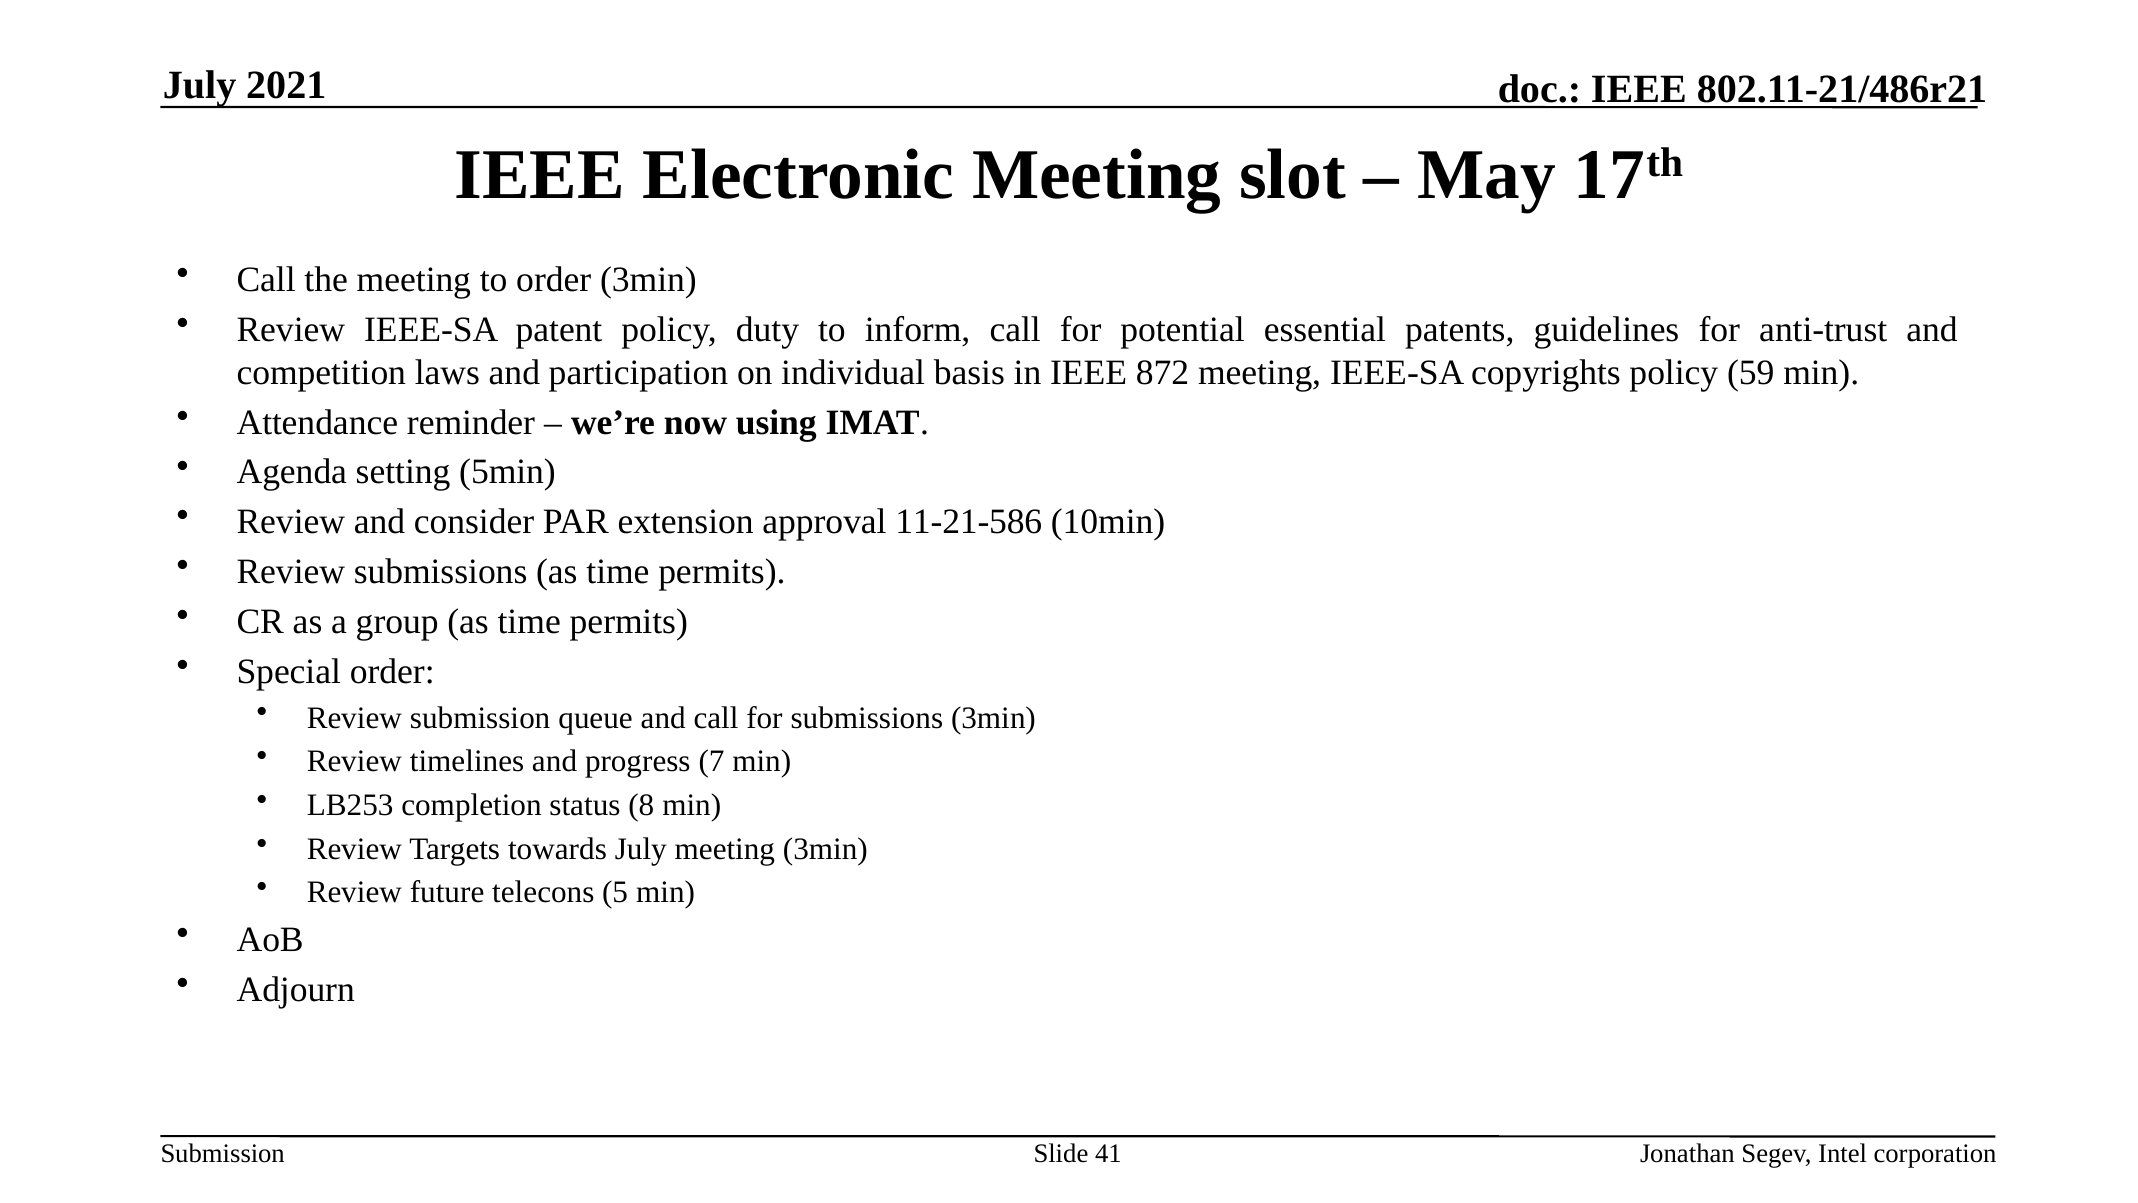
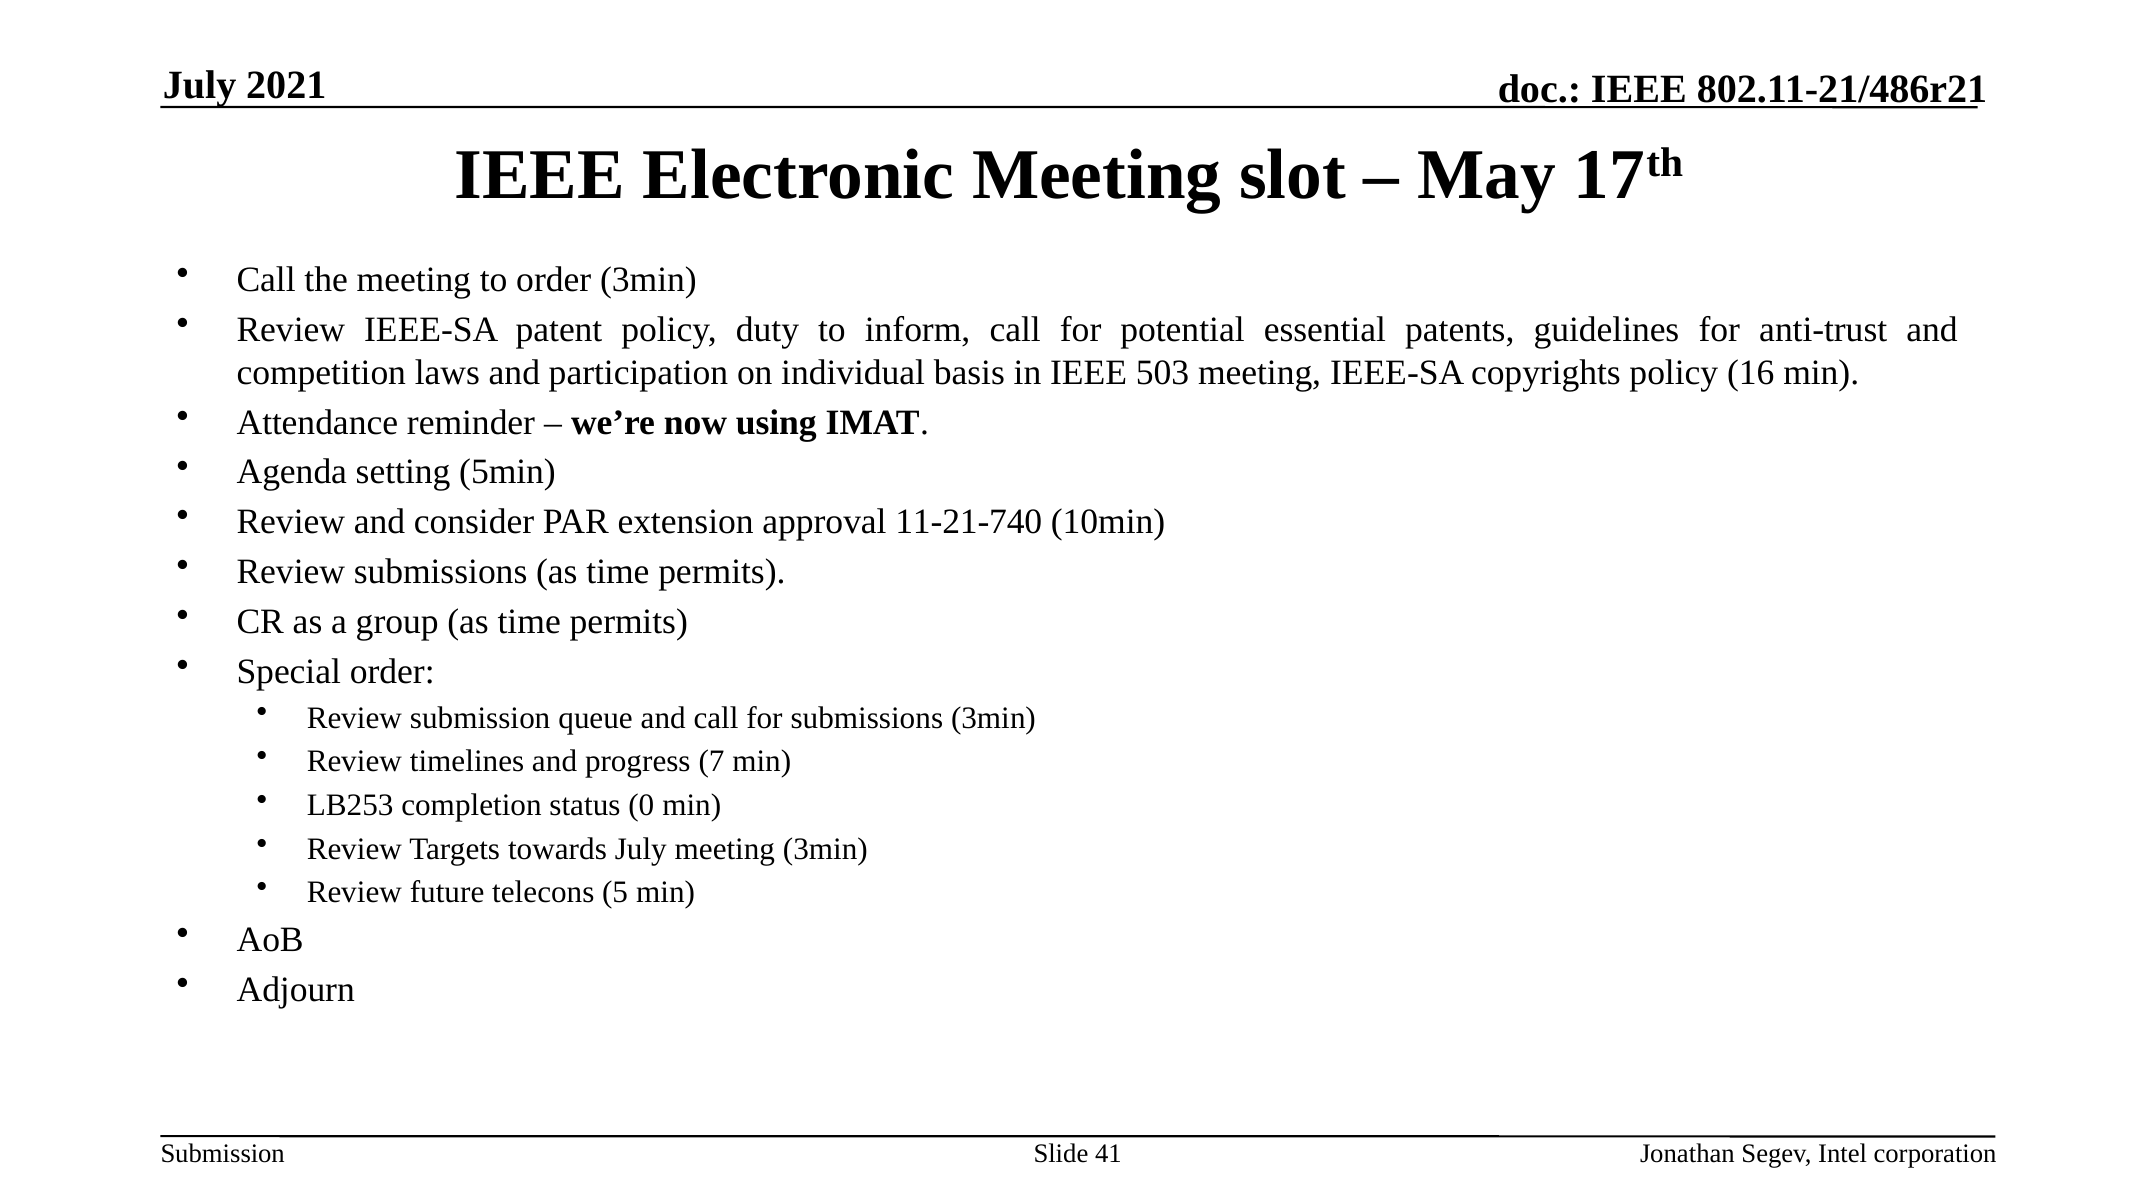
872: 872 -> 503 (1163, 372)
59: 59 -> 16 (1751, 372)
11-21-586: 11-21-586 -> 11-21-740 (969, 522)
8: 8 -> 0 (641, 805)
